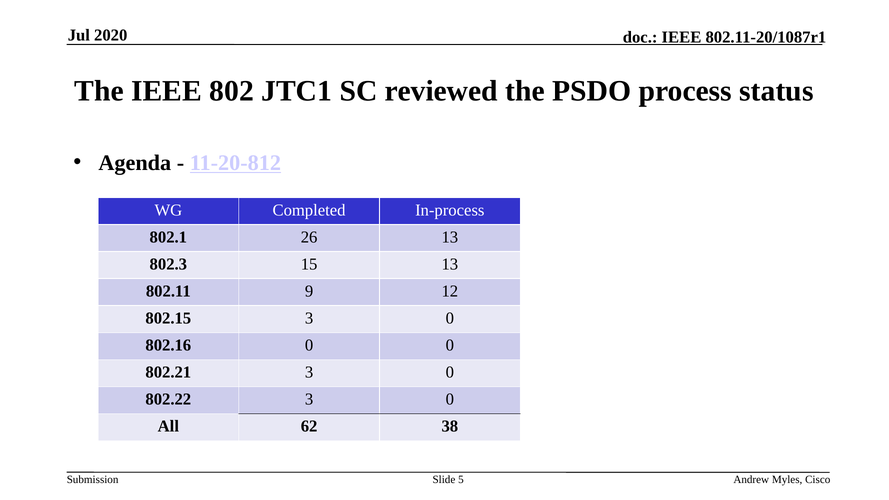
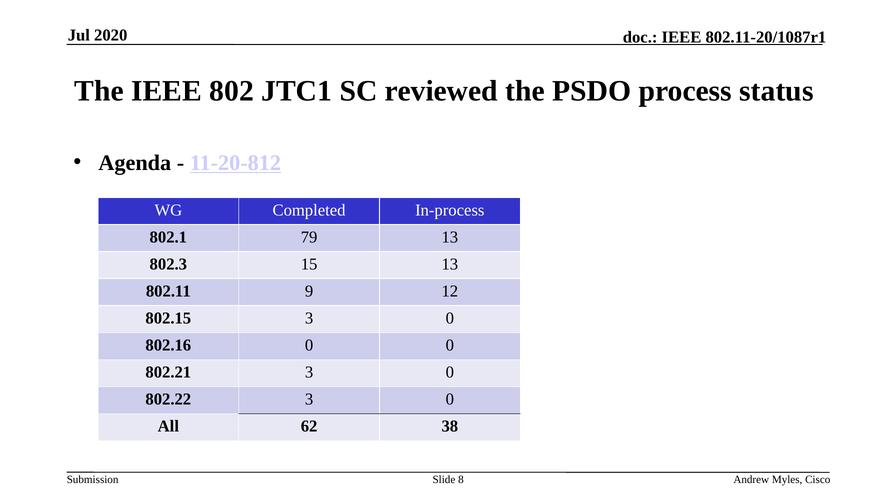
26: 26 -> 79 (309, 237)
5: 5 -> 8 (461, 480)
